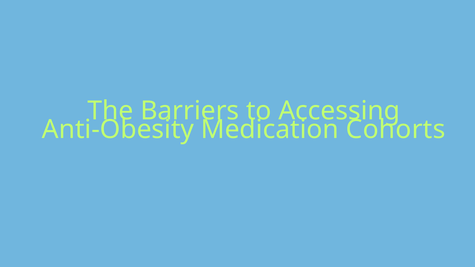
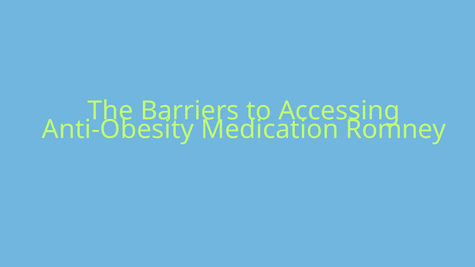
Cohorts: Cohorts -> Romney (396, 129)
